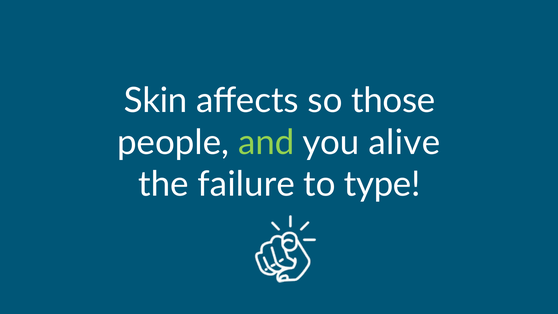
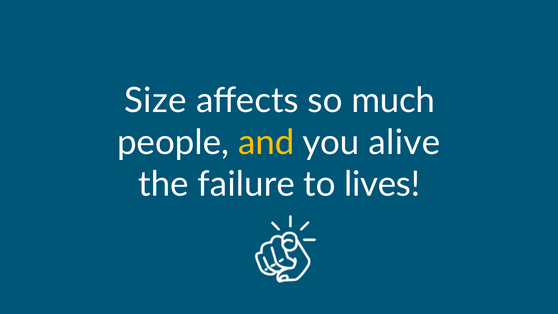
Skin: Skin -> Size (155, 100)
those: those -> much (393, 100)
and colour: light green -> yellow (266, 142)
type: type -> lives (382, 184)
